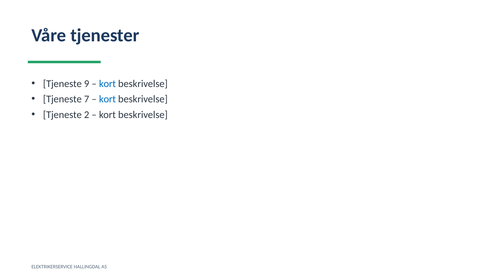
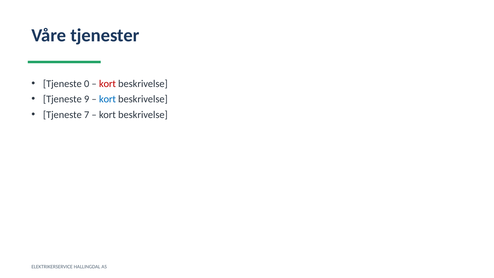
9: 9 -> 0 (87, 84)
kort colour: blue -> red (107, 84)
7: 7 -> 9 (87, 99)
2: 2 -> 7 (87, 115)
